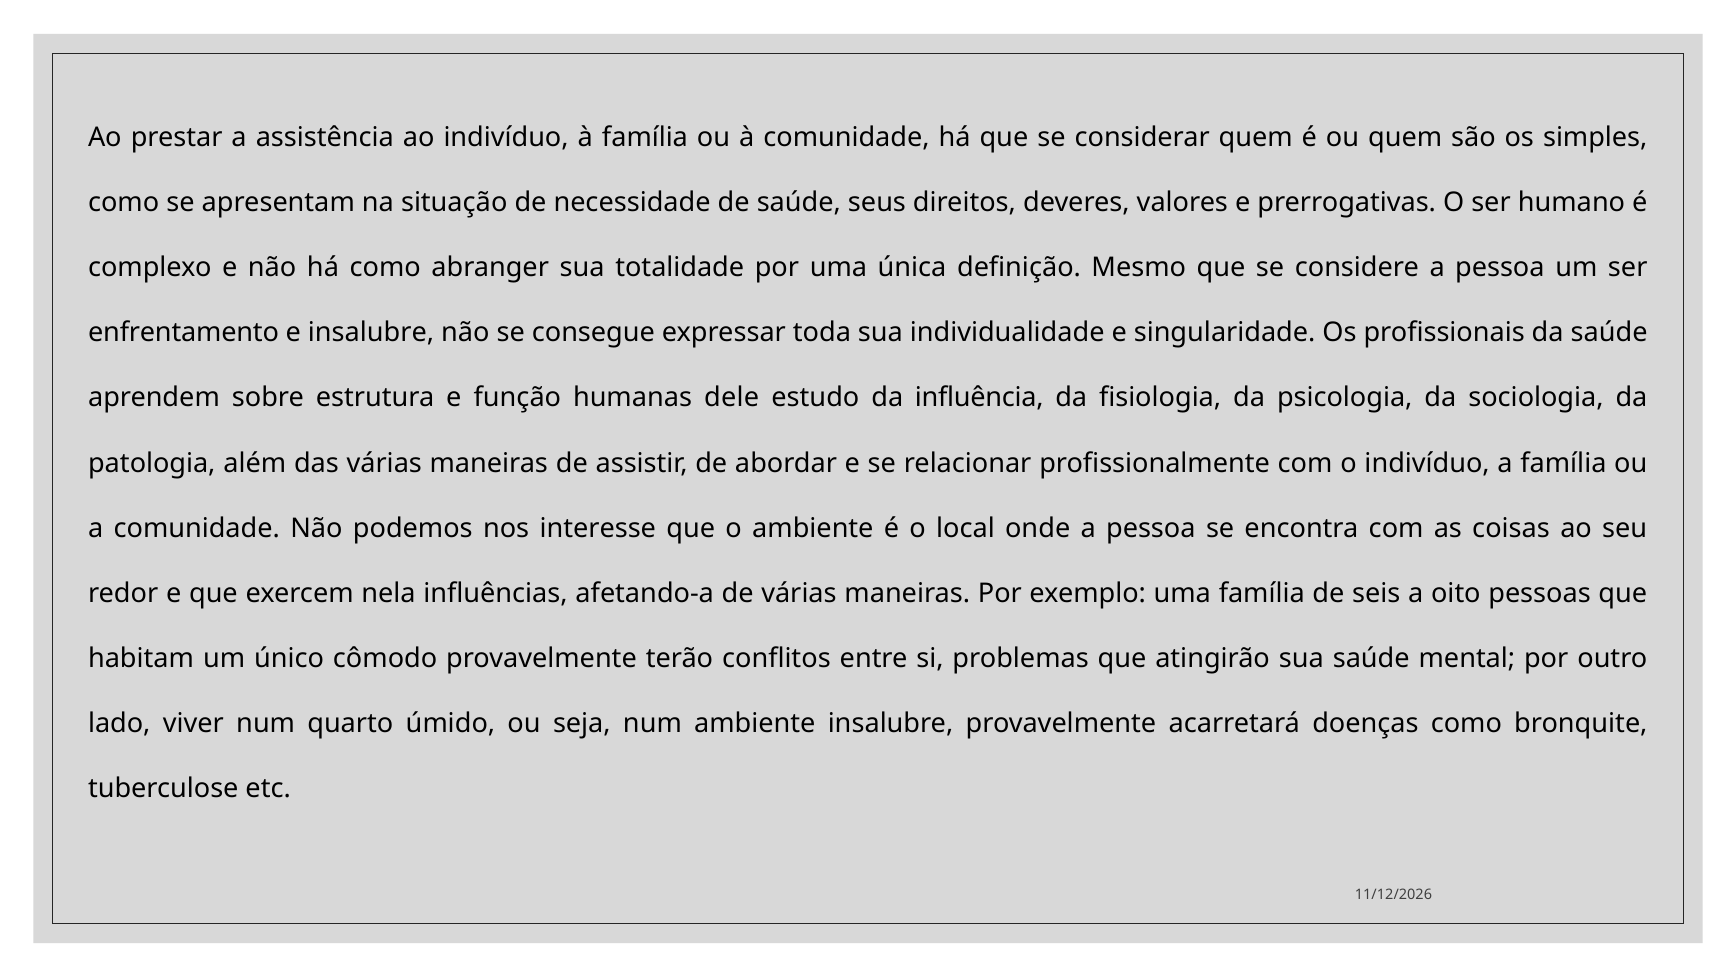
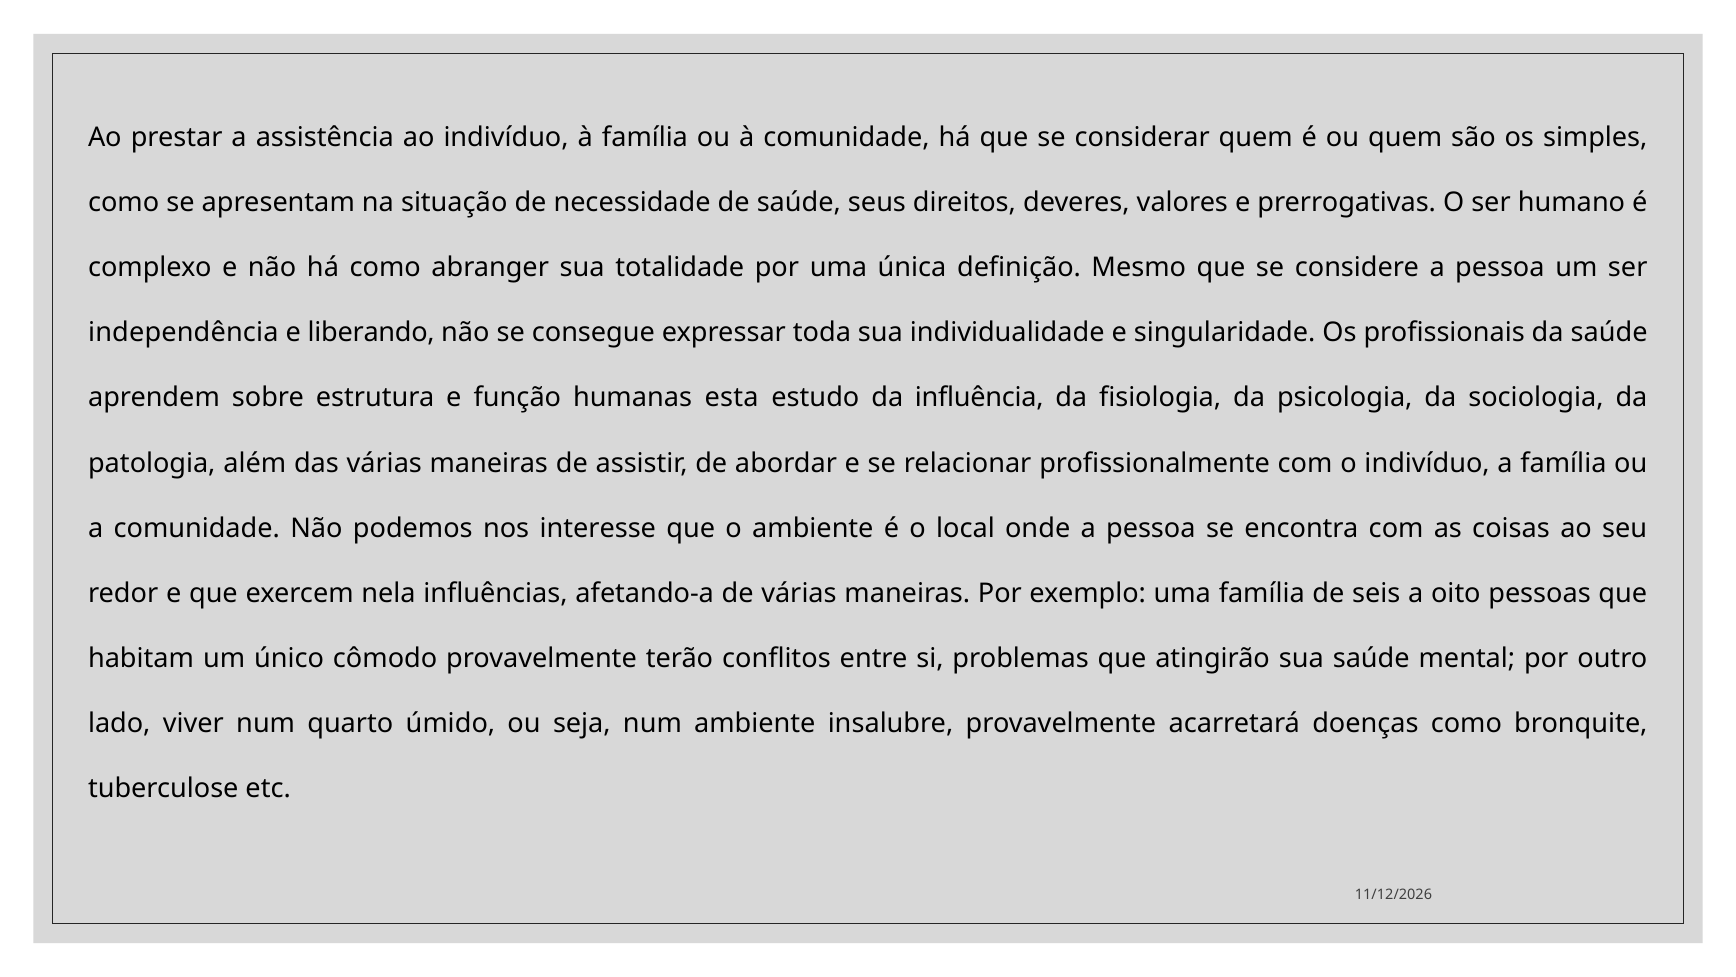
enfrentamento: enfrentamento -> independência (183, 333)
e insalubre: insalubre -> liberando (371, 333)
dele: dele -> esta (732, 398)
